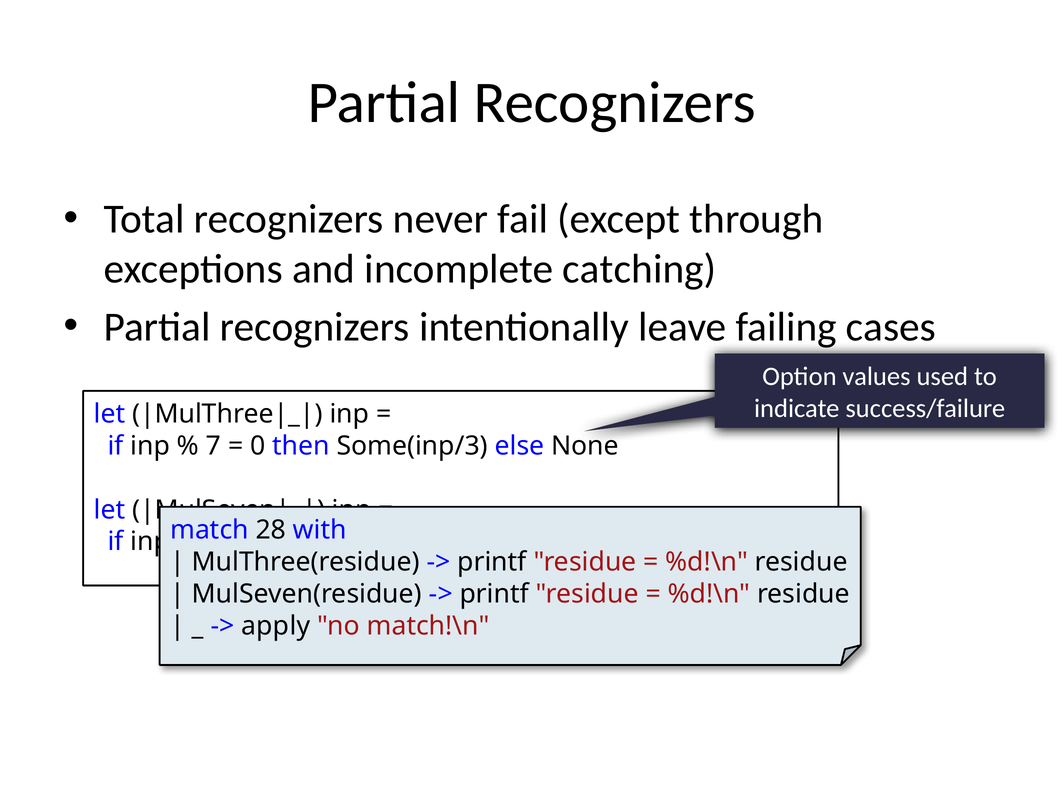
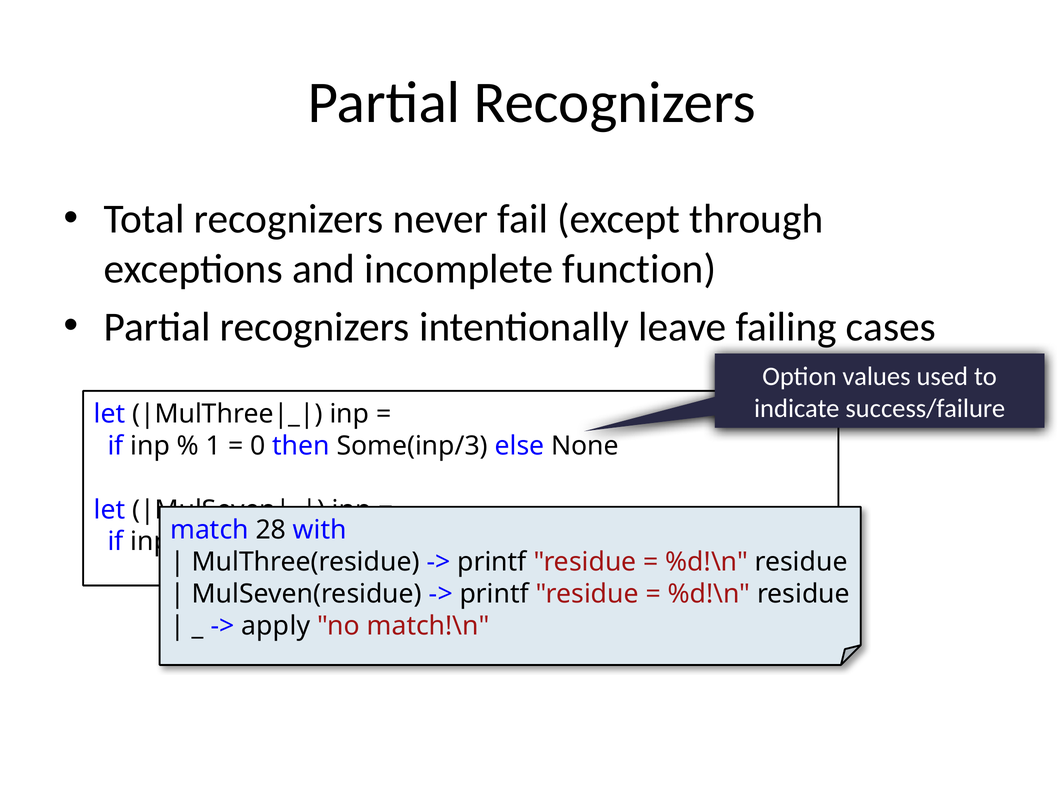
catching: catching -> function (639, 269)
7: 7 -> 1 (214, 446)
